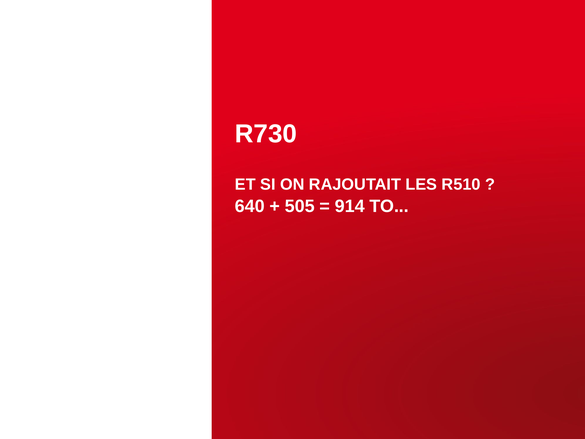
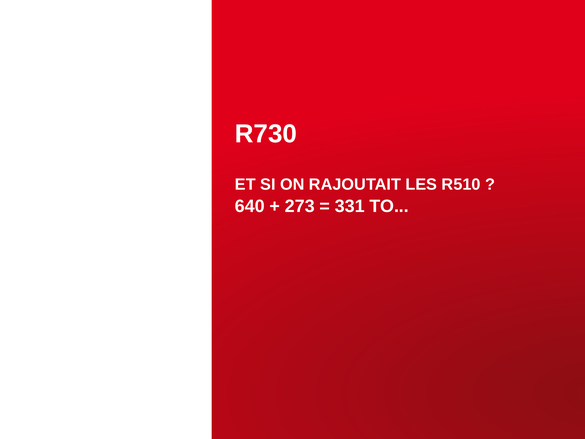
505: 505 -> 273 (300, 206)
914: 914 -> 331 (350, 206)
